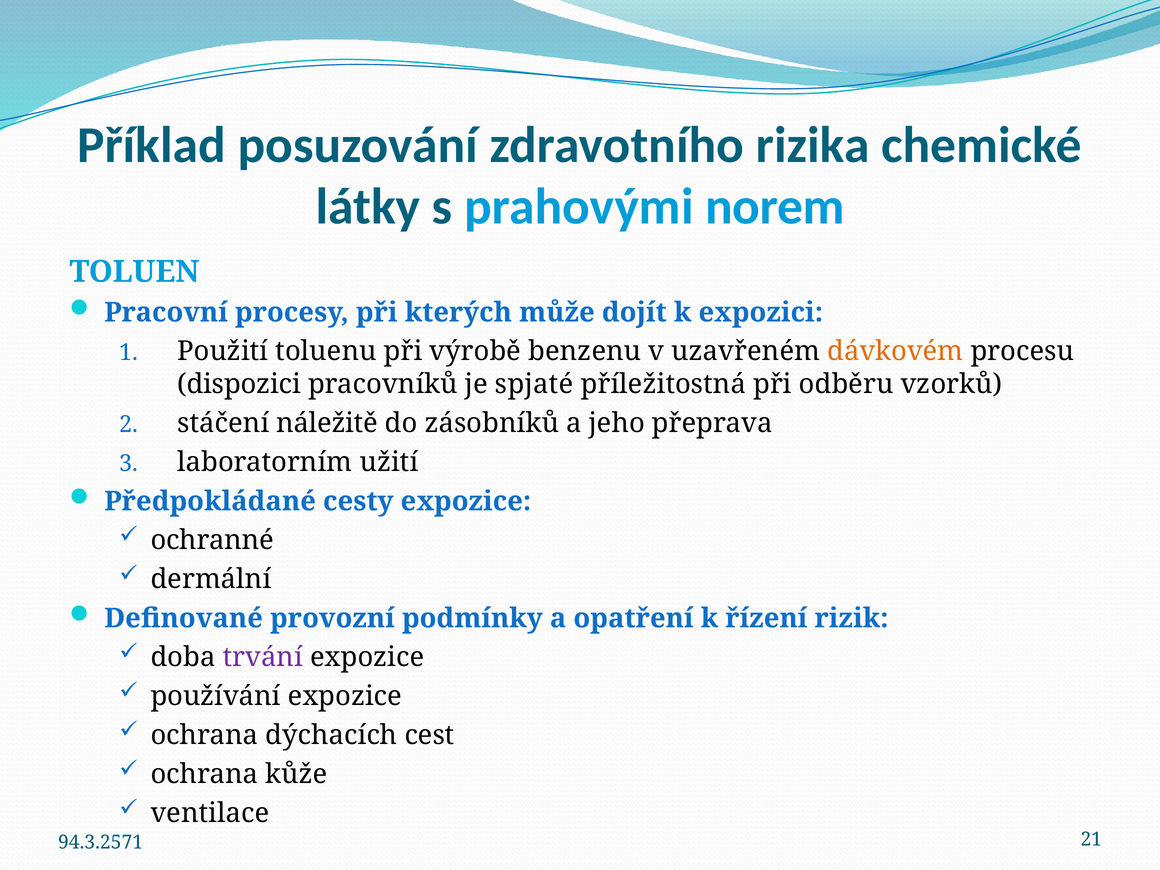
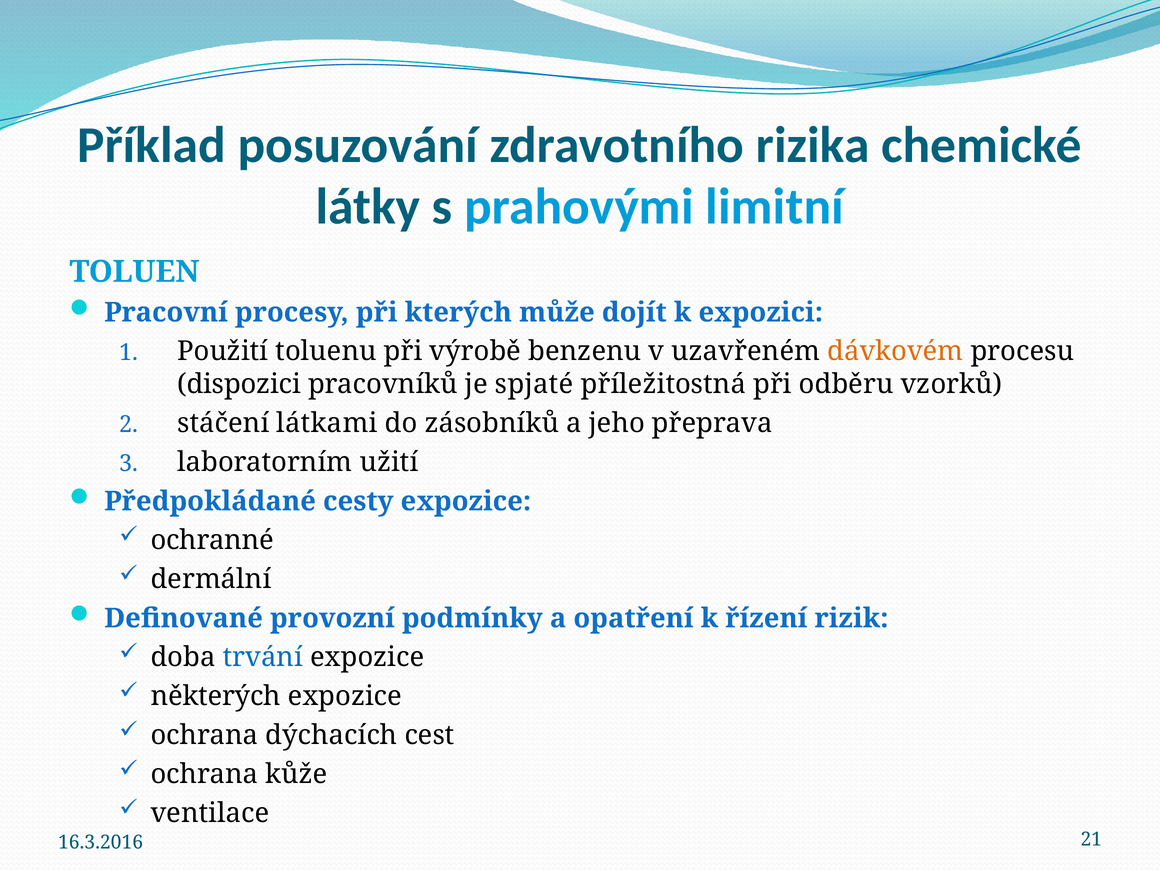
norem: norem -> limitní (775, 207)
náležitě: náležitě -> látkami (327, 423)
trvání colour: purple -> blue (263, 657)
používání: používání -> některých (216, 696)
94.3.2571: 94.3.2571 -> 16.3.2016 (101, 842)
